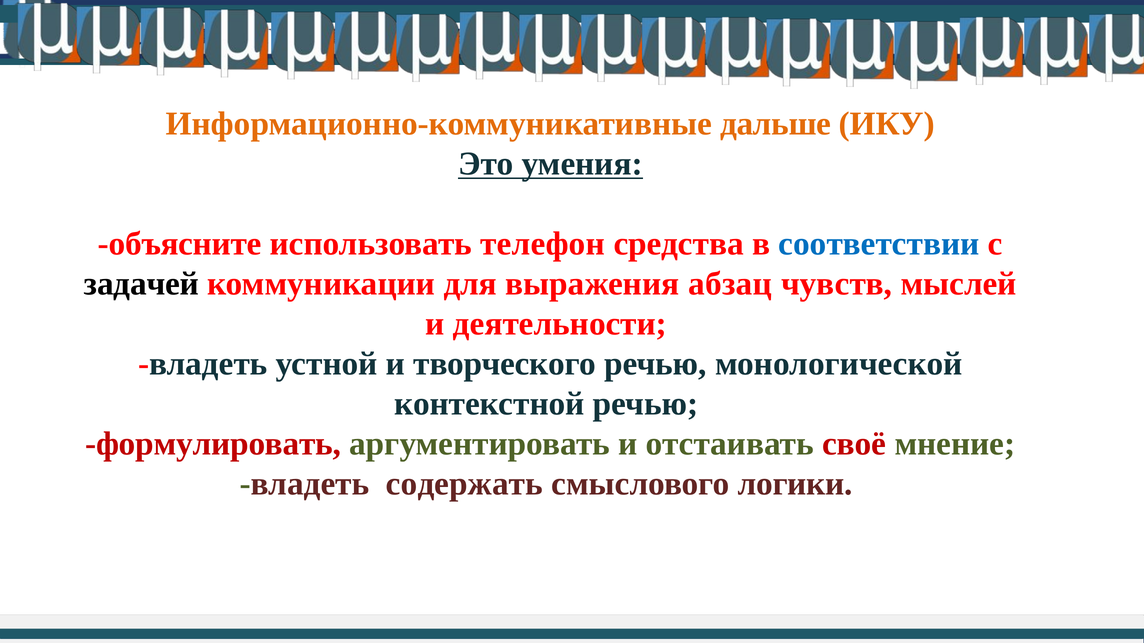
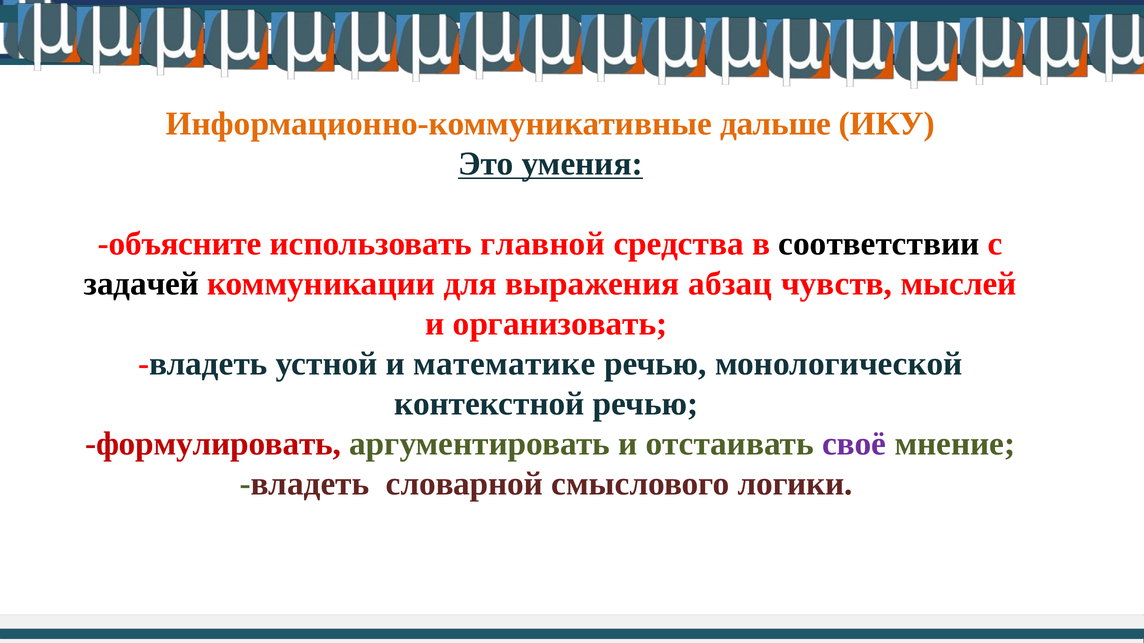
телефон: телефон -> главной (543, 244)
соответствии colour: blue -> black (879, 244)
деятельности: деятельности -> организовать (560, 324)
творческого: творческого -> математике (505, 364)
своё colour: red -> purple (854, 444)
содержать: содержать -> словарной (465, 484)
